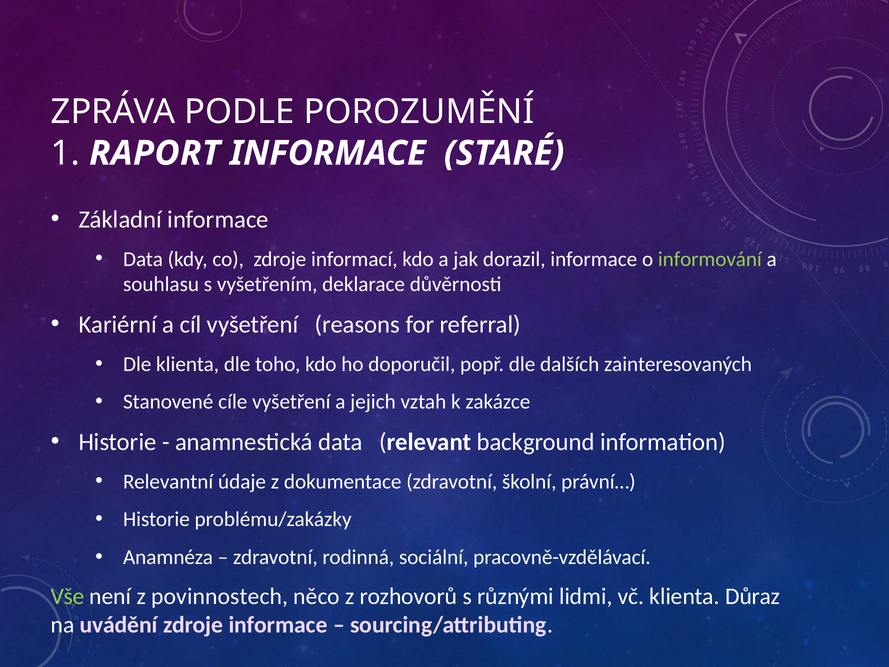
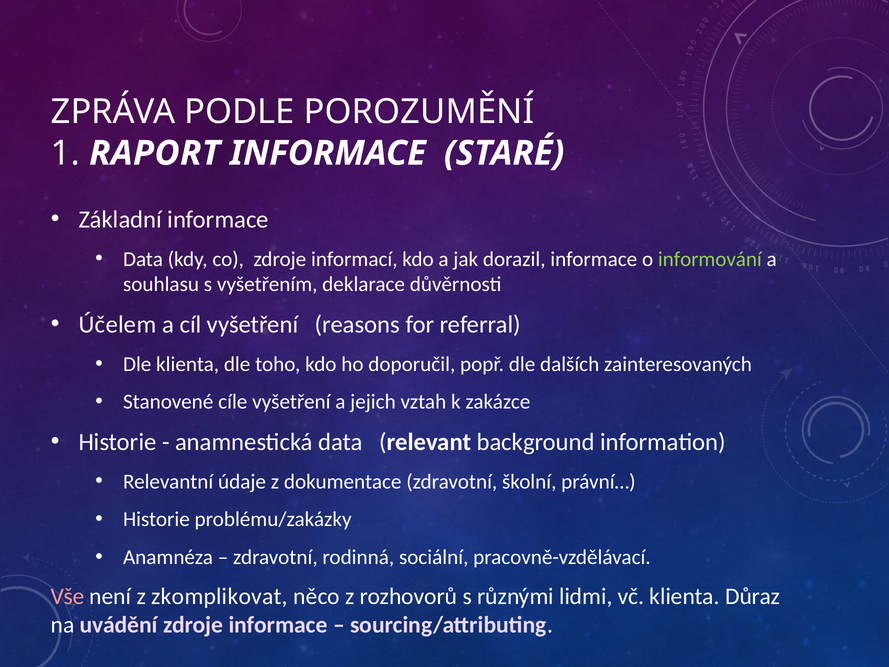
Kariérní: Kariérní -> Účelem (118, 324)
Vše colour: light green -> pink (68, 596)
povinnostech: povinnostech -> zkomplikovat (220, 596)
